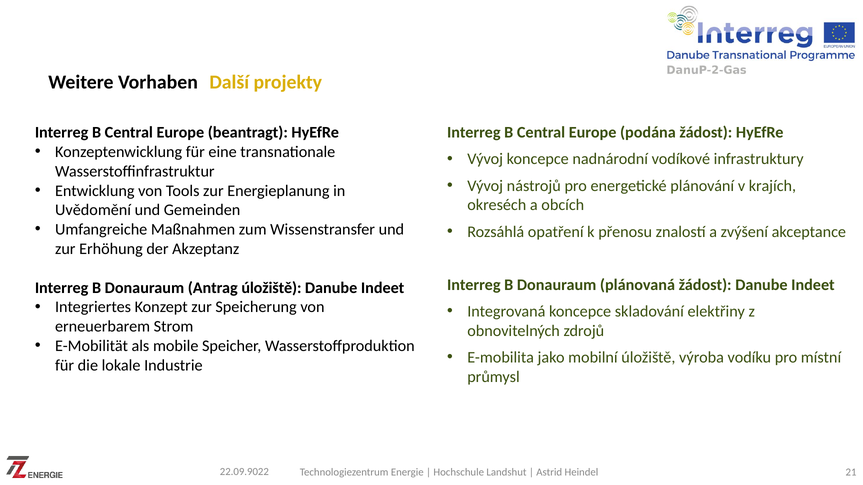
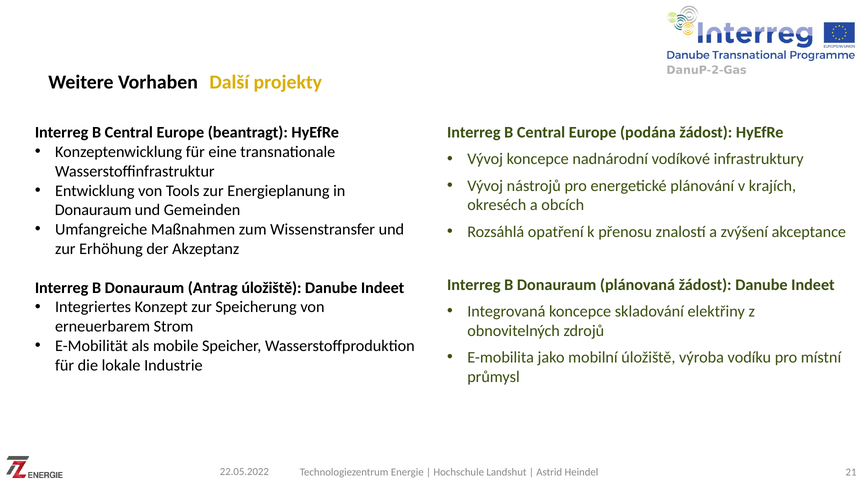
Uvědomění: Uvědomění -> Donauraum (93, 210)
22.09.9022: 22.09.9022 -> 22.05.2022 (244, 472)
